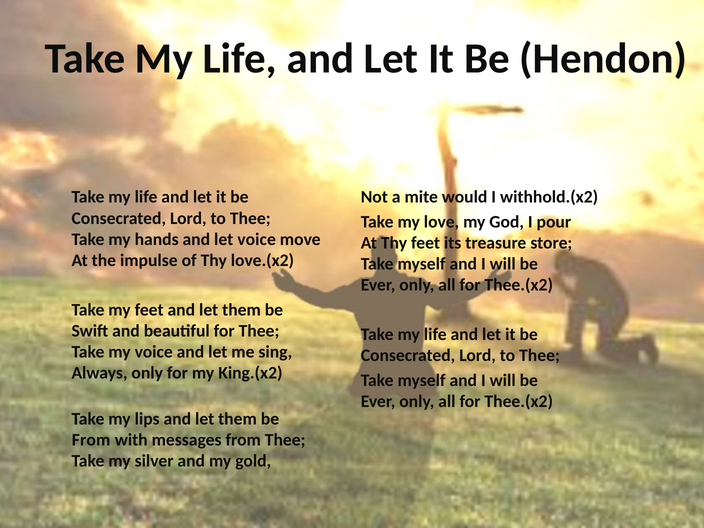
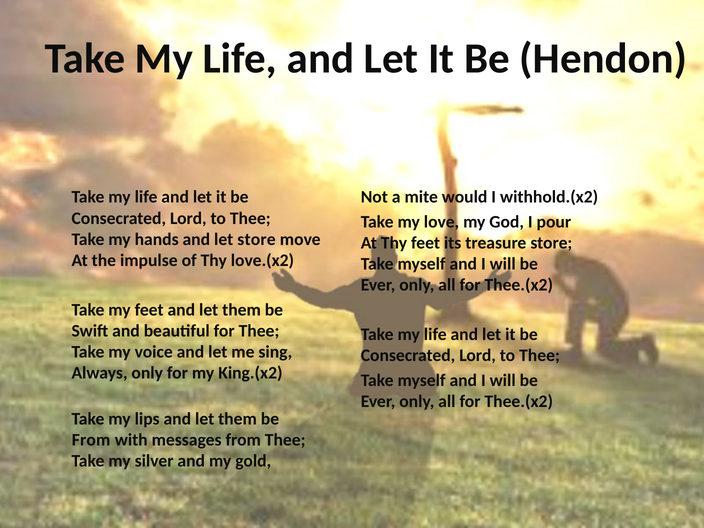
let voice: voice -> store (257, 239)
